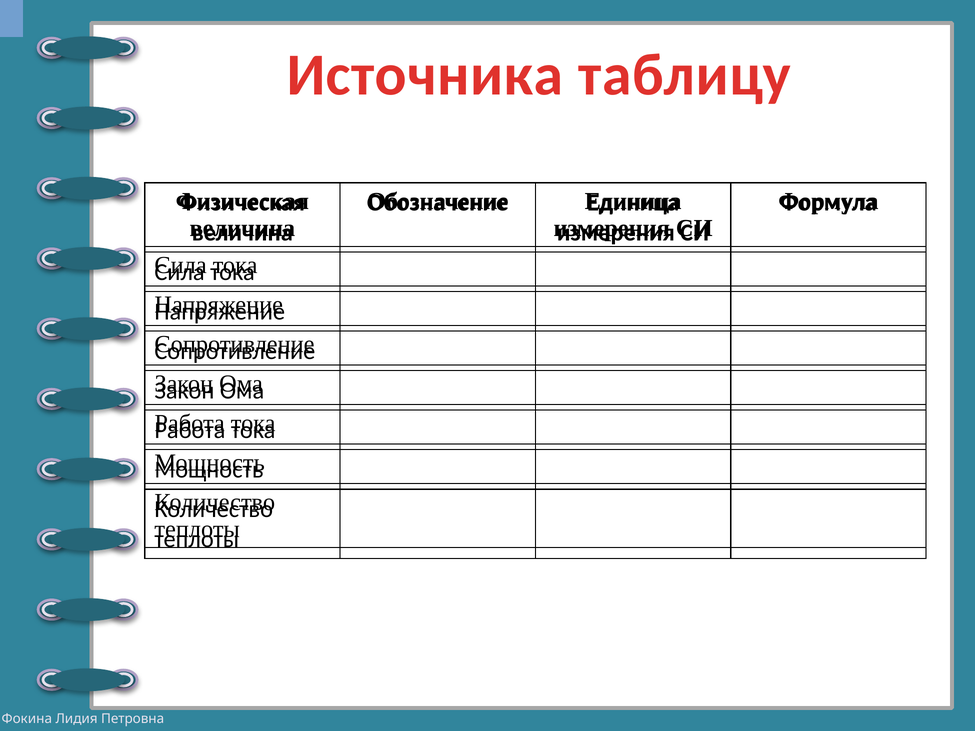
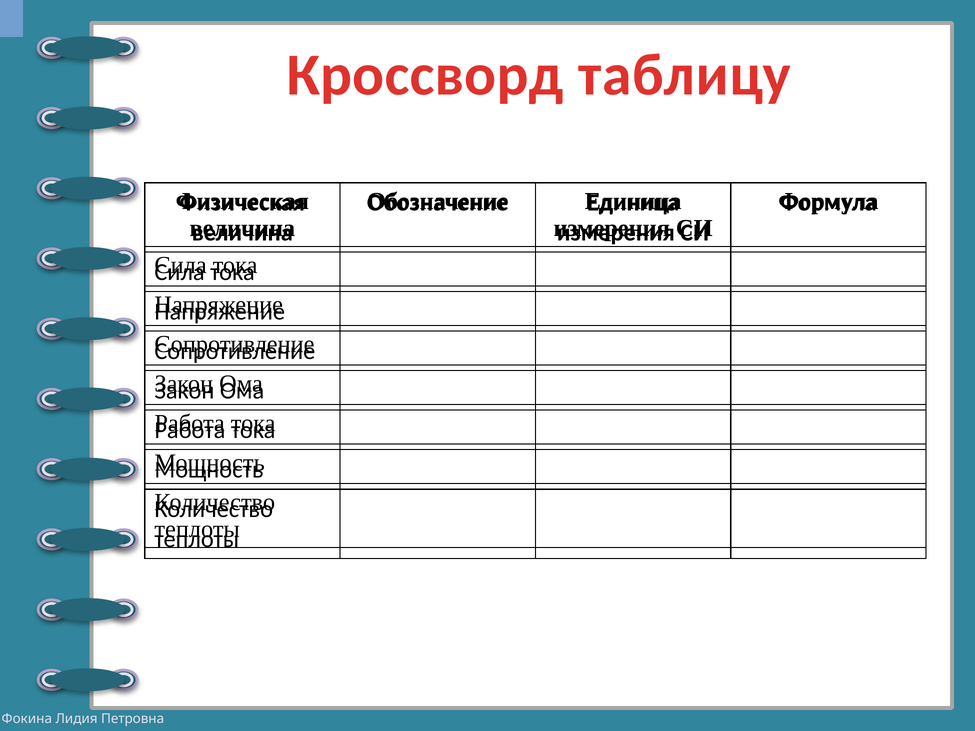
Источника: Источника -> Кроссворд (425, 75)
